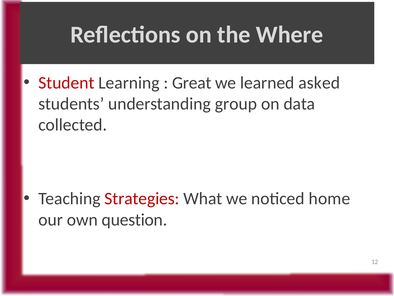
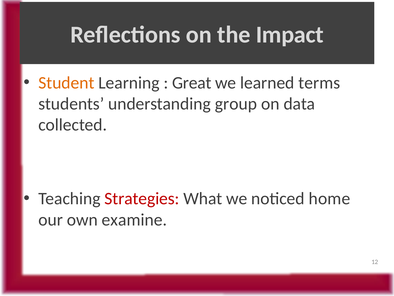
Where: Where -> Impact (290, 35)
Student colour: red -> orange (66, 83)
asked: asked -> terms (319, 83)
question: question -> examine (134, 219)
